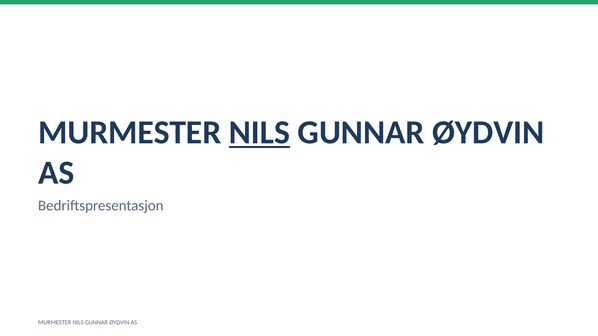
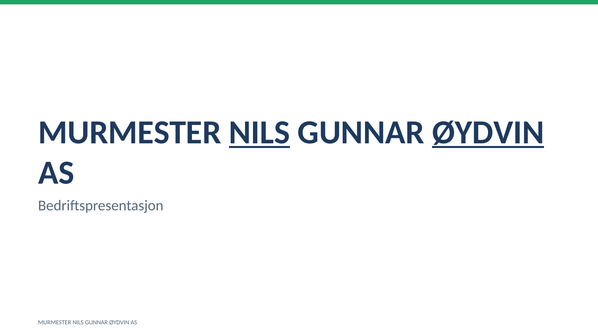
ØYDVIN underline: none -> present (488, 133)
